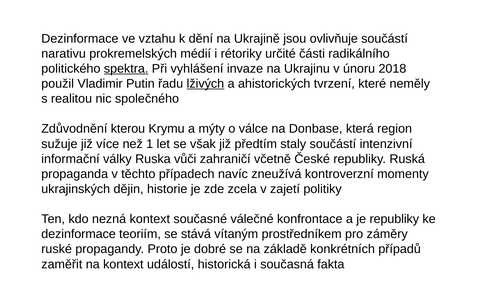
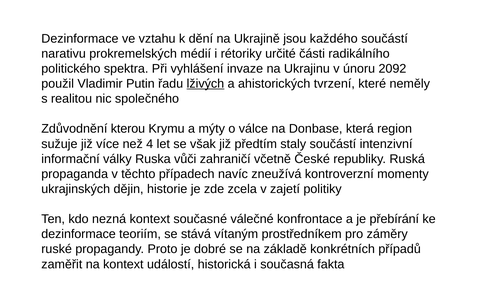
ovlivňuje: ovlivňuje -> každého (334, 39)
spektra underline: present -> none (126, 69)
2018: 2018 -> 2092 (392, 69)
1: 1 -> 4 (150, 144)
je republiky: republiky -> přebírání (394, 219)
